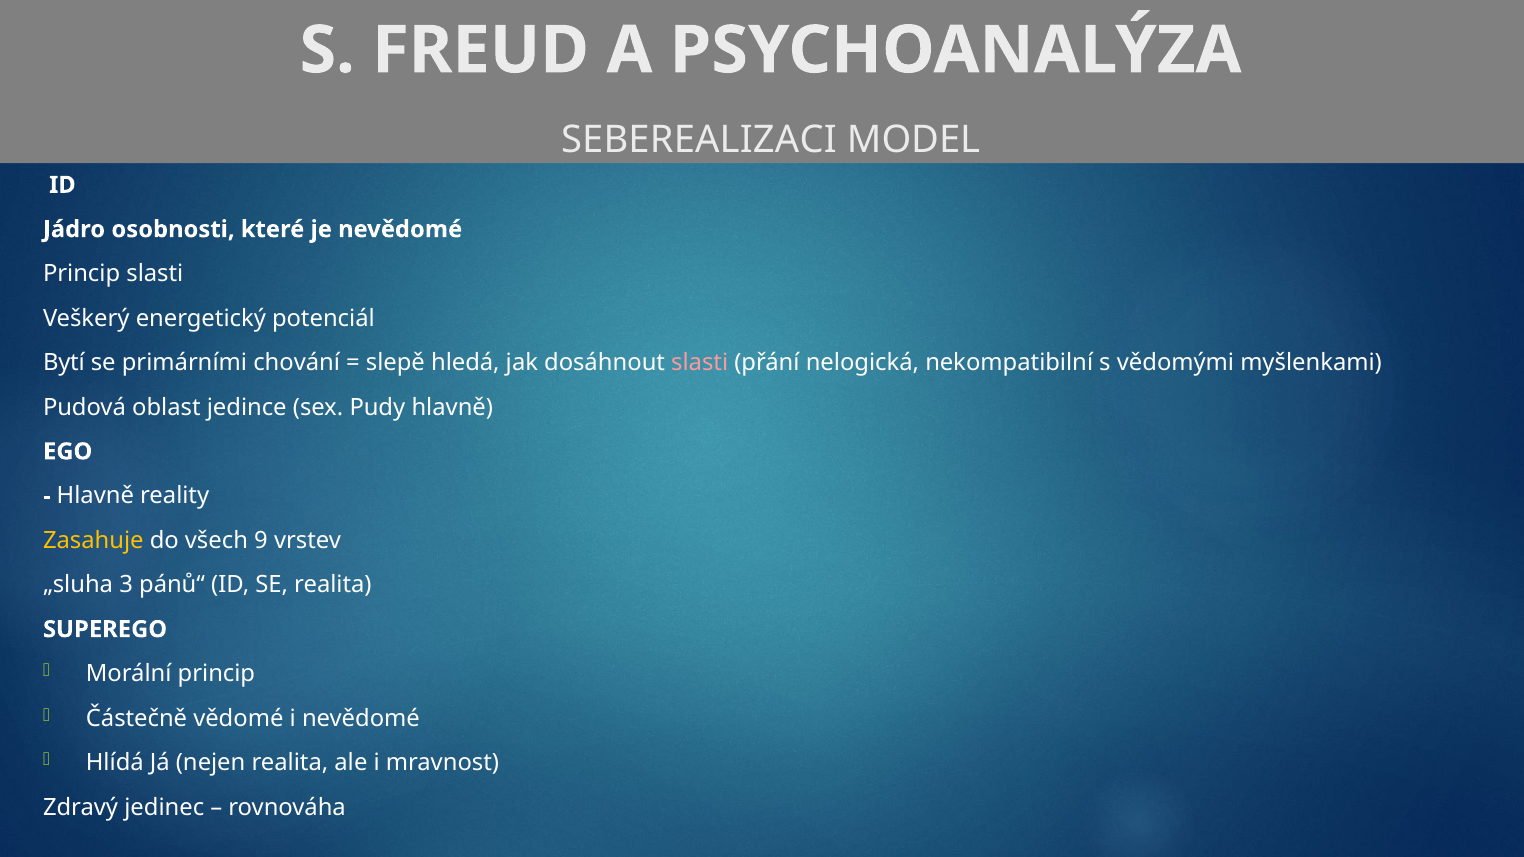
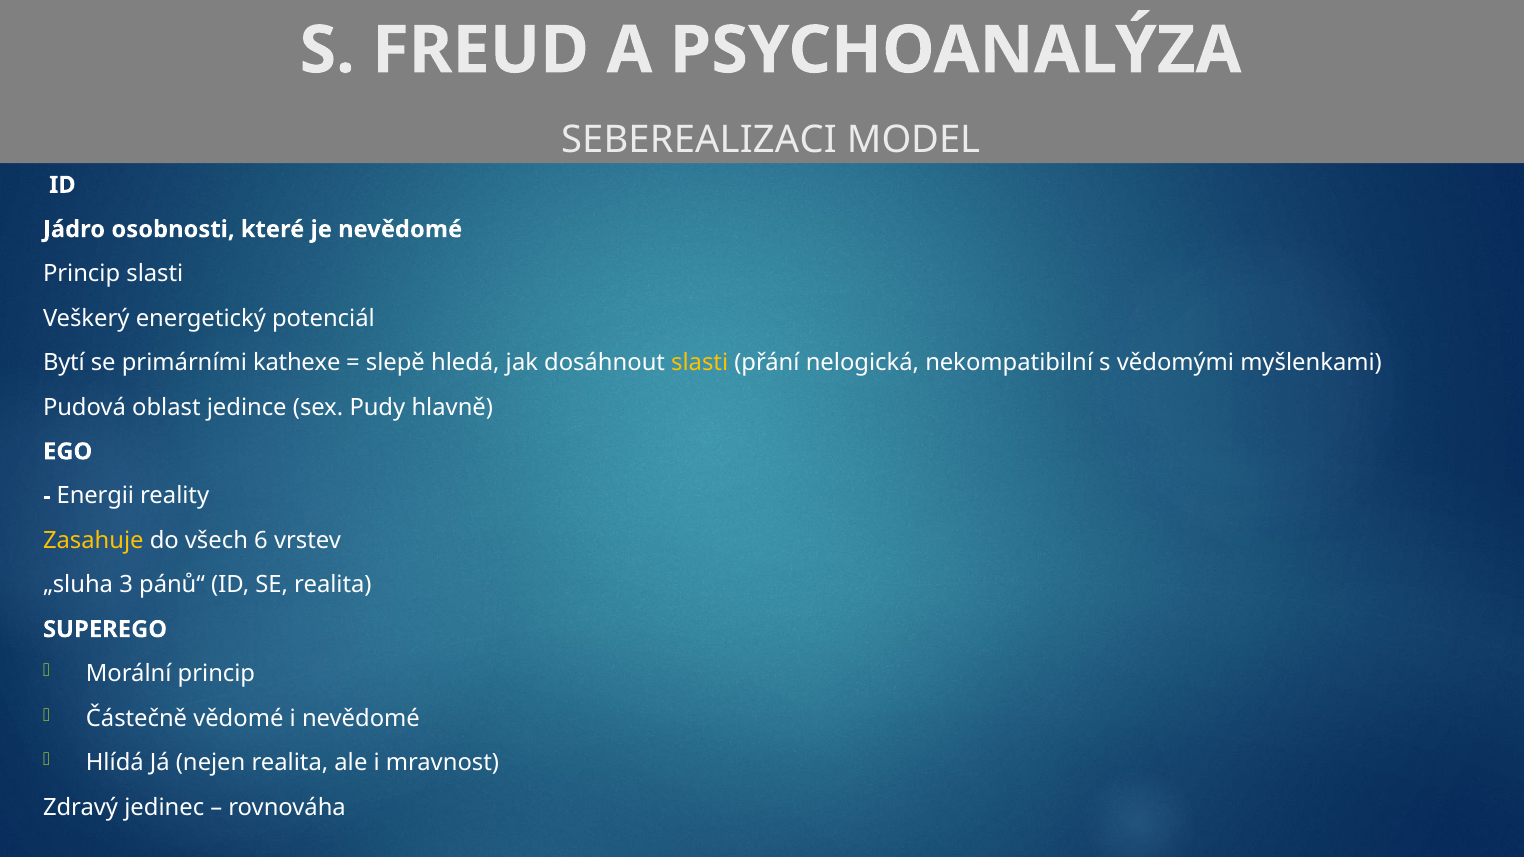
chování: chování -> kathexe (297, 363)
slasti colour: pink -> yellow (700, 363)
Hlavně: Hlavně -> Energii (95, 496)
9: 9 -> 6 (261, 541)
